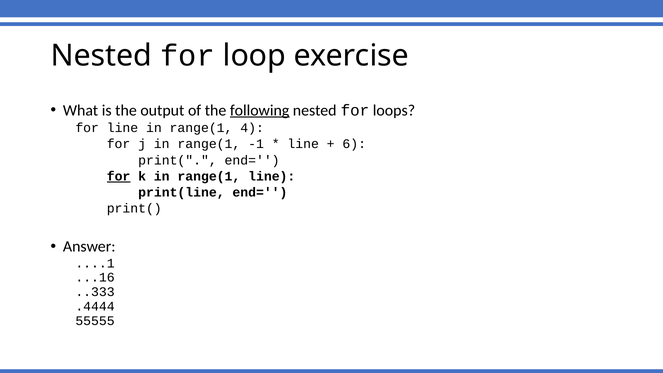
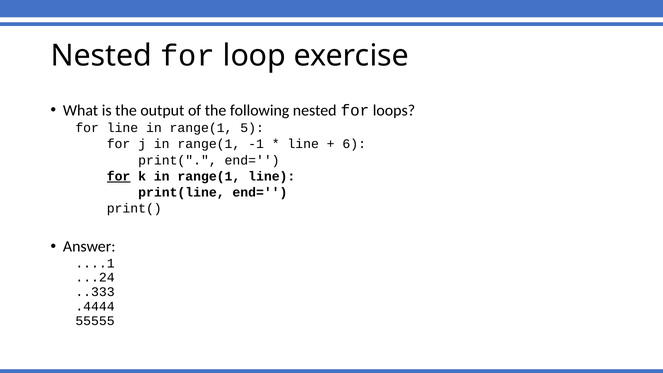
following underline: present -> none (260, 110)
4: 4 -> 5 (252, 128)
...16: ...16 -> ...24 (95, 278)
